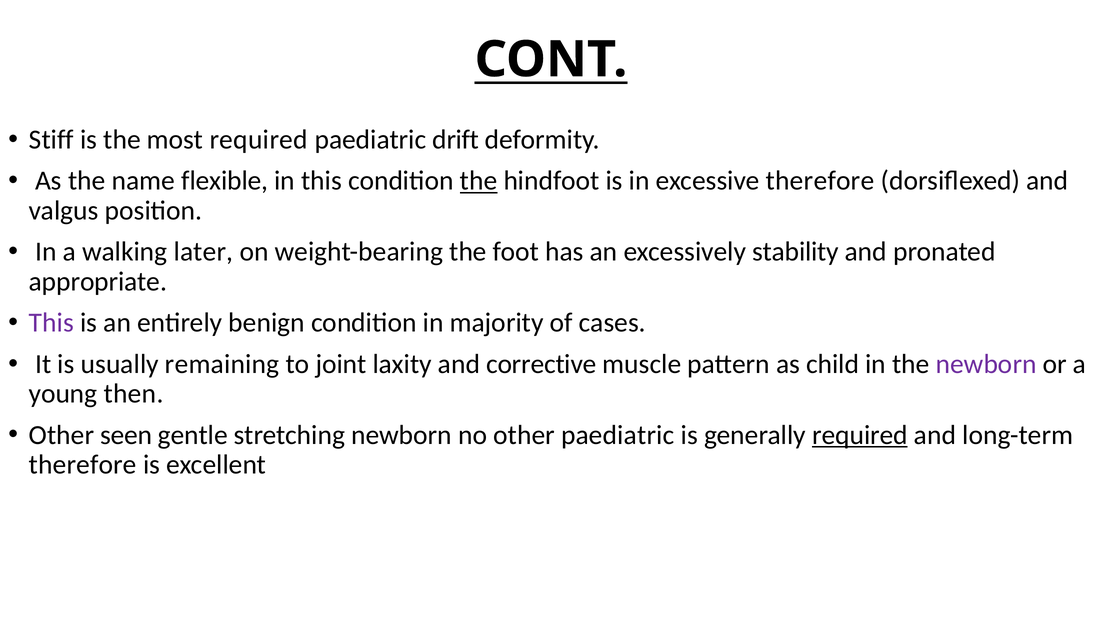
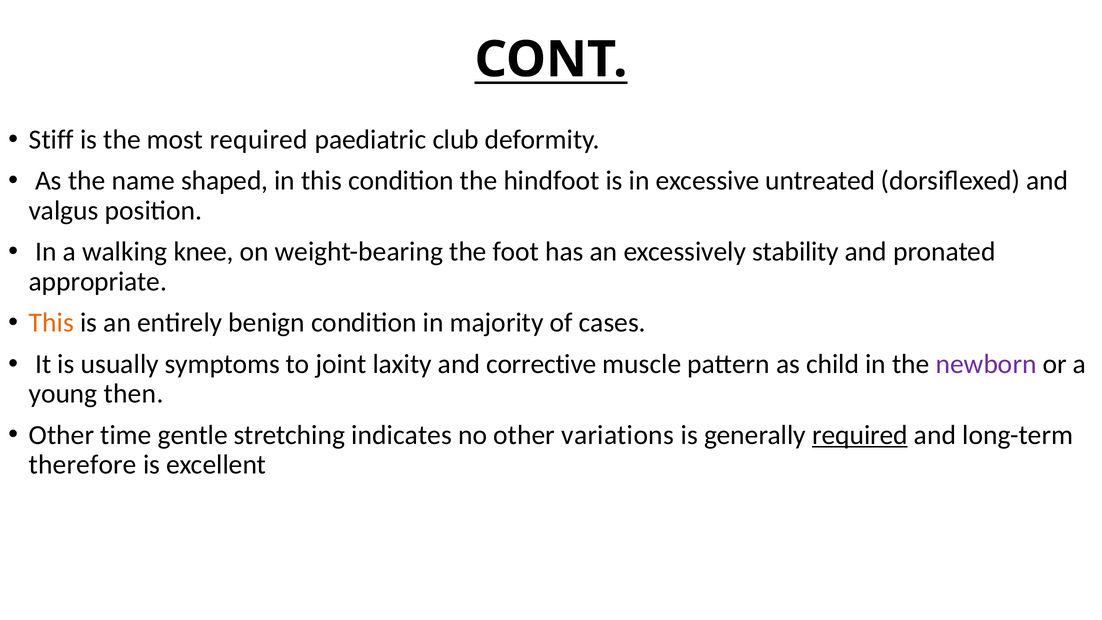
drift: drift -> club (456, 140)
flexible: flexible -> shaped (225, 181)
the underline: present -> none (479, 181)
excessive therefore: therefore -> untreated (820, 181)
later: later -> knee (204, 252)
This colour: purple -> orange (51, 323)
remaining: remaining -> symptoms (222, 364)
seen: seen -> time (126, 435)
stretching newborn: newborn -> indicates (402, 435)
other paediatric: paediatric -> variations (618, 435)
